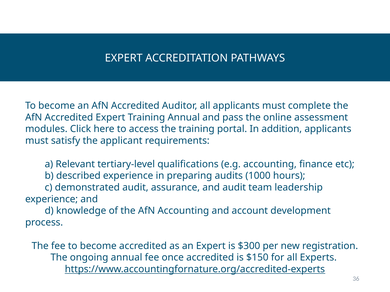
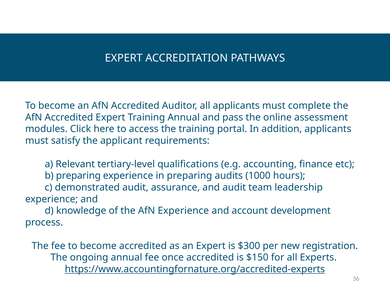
b described: described -> preparing (78, 176)
AfN Accounting: Accounting -> Experience (183, 211)
